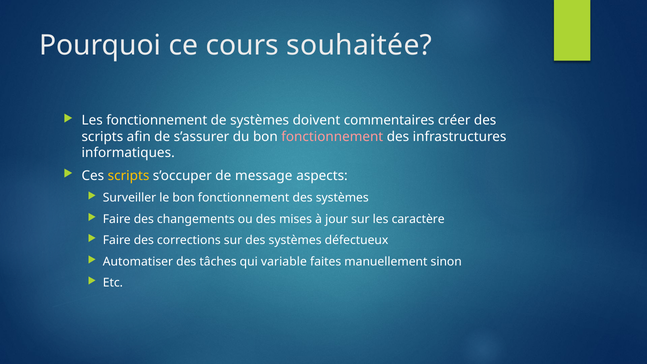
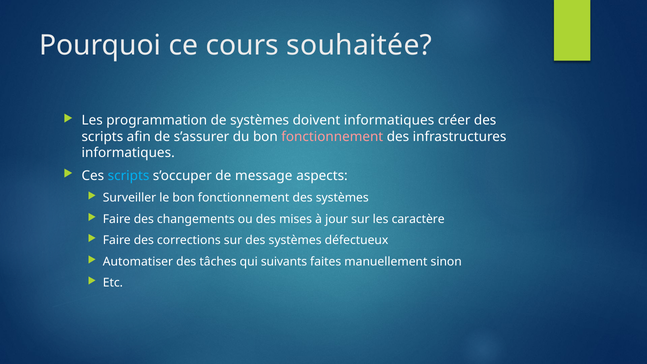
Les fonctionnement: fonctionnement -> programmation (157, 120)
doivent commentaires: commentaires -> informatiques (389, 120)
scripts colour: yellow -> light blue (129, 176)
variable: variable -> suivants (284, 262)
